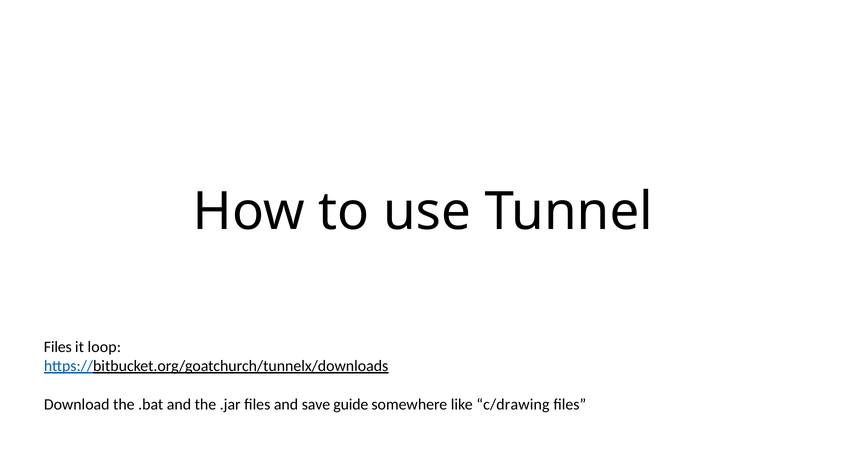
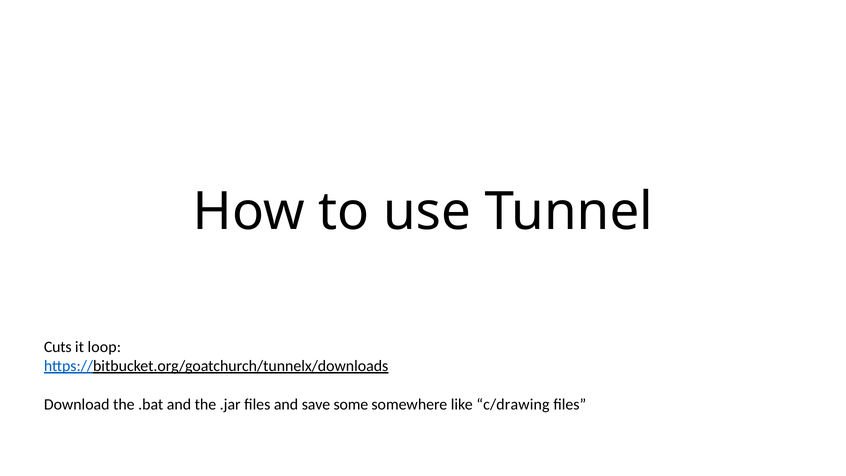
Files: Files -> Cuts (58, 347)
guide: guide -> some (351, 404)
